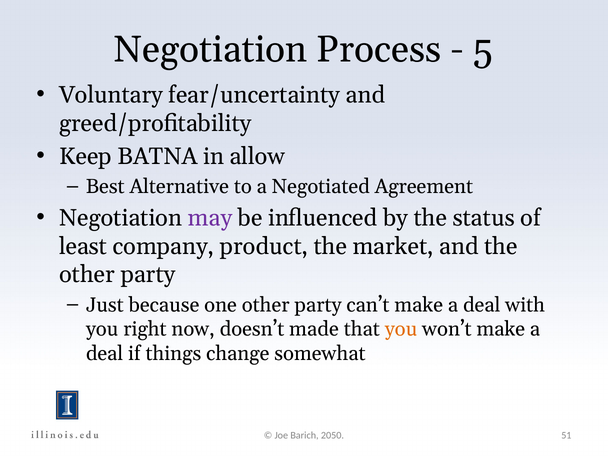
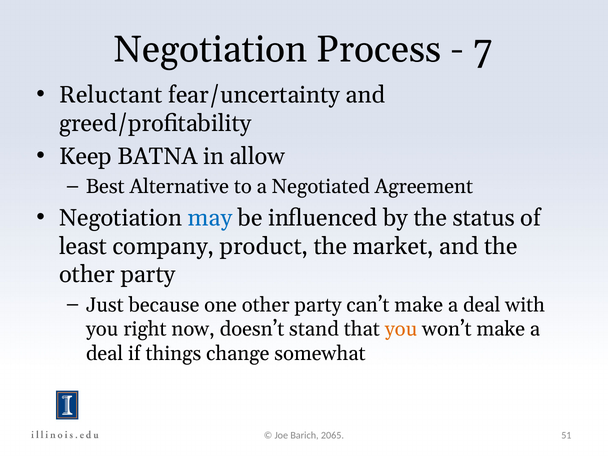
5: 5 -> 7 (483, 50)
Voluntary: Voluntary -> Reluctant (111, 95)
may colour: purple -> blue (210, 218)
made: made -> stand (314, 329)
2050: 2050 -> 2065 (332, 435)
